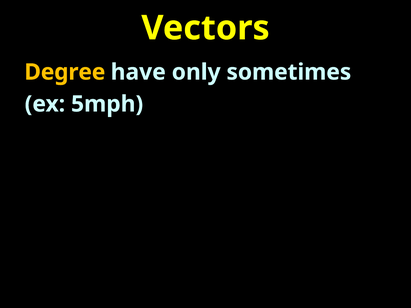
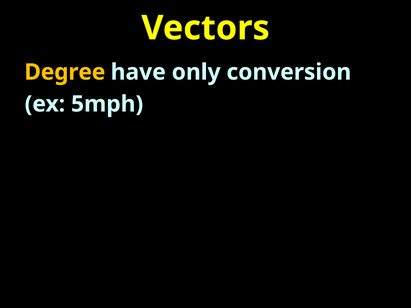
sometimes: sometimes -> conversion (289, 72)
